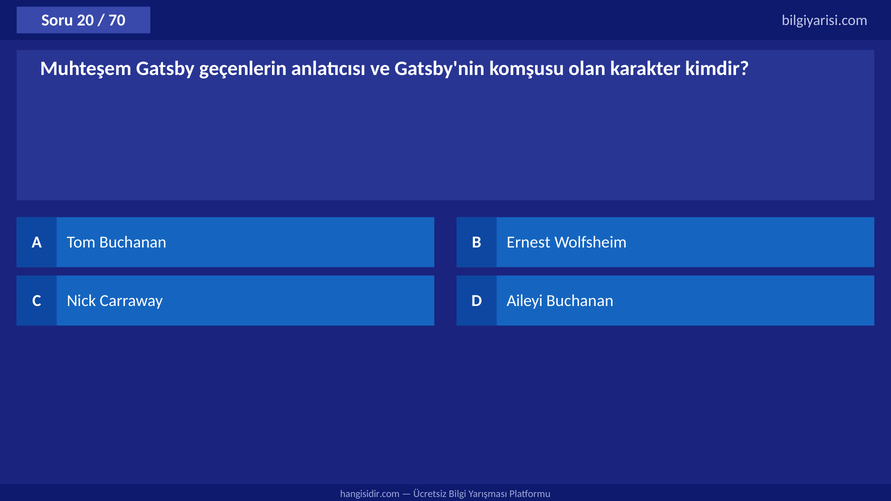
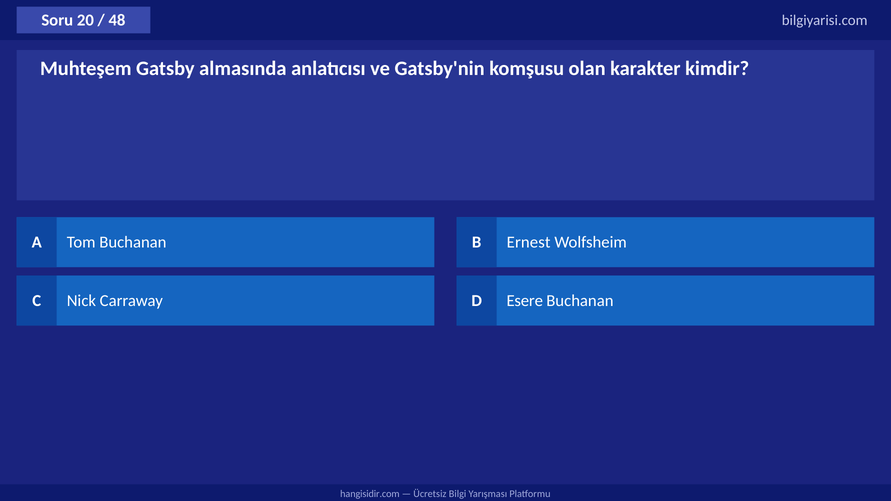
70: 70 -> 48 (117, 20)
geçenlerin: geçenlerin -> almasında (243, 69)
Aileyi: Aileyi -> Esere (525, 301)
